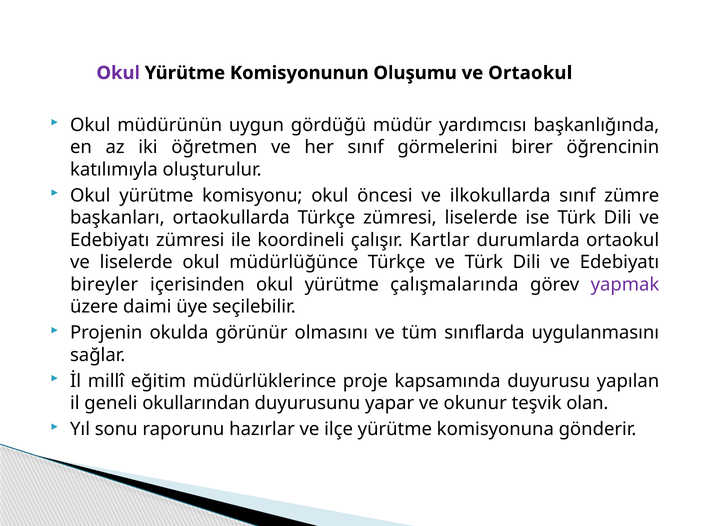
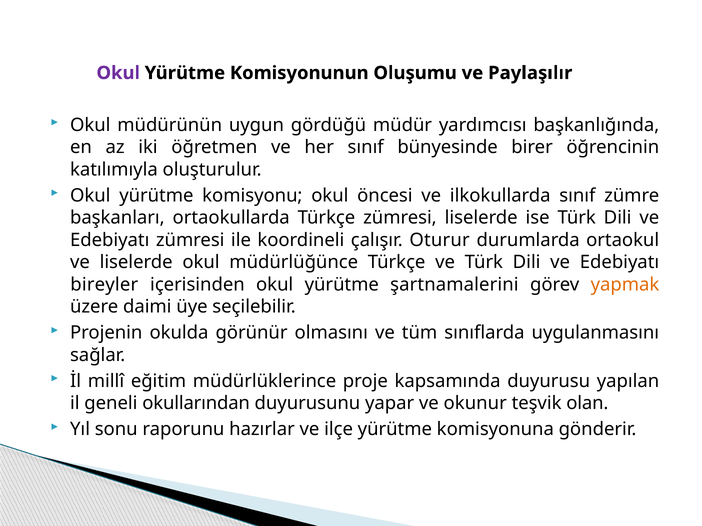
ve Ortaokul: Ortaokul -> Paylaşılır (530, 73)
görmelerini: görmelerini -> bünyesinde (448, 148)
Kartlar: Kartlar -> Oturur (440, 240)
çalışmalarında: çalışmalarında -> şartnamalerini (454, 285)
yapmak colour: purple -> orange (625, 285)
